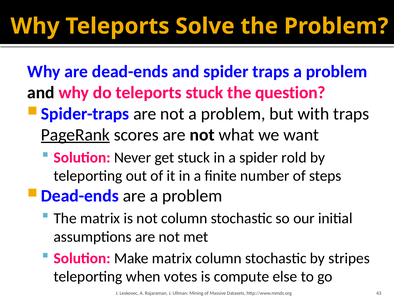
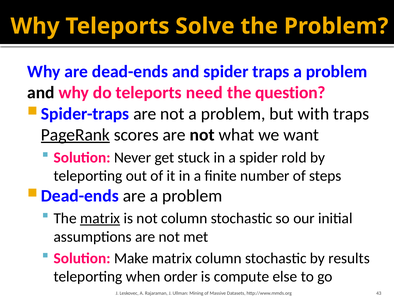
teleports stuck: stuck -> need (204, 93)
matrix underline: none -> present (100, 218)
stripes: stripes -> results (349, 258)
votes: votes -> order (181, 276)
